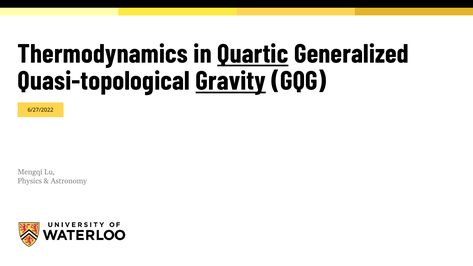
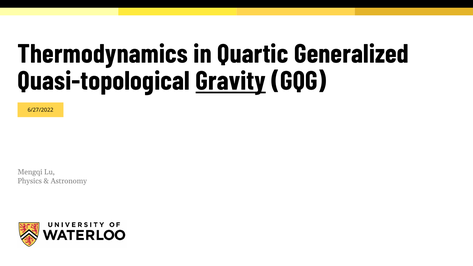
Quartic underline: present -> none (253, 54)
